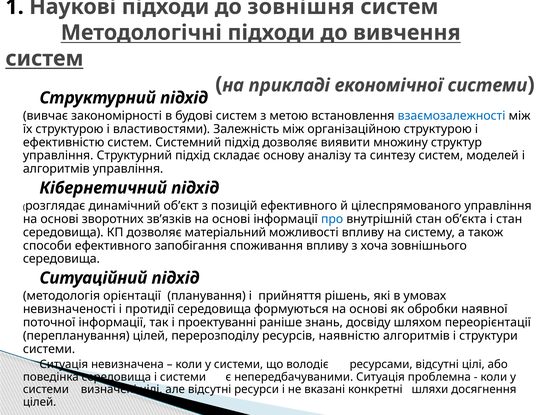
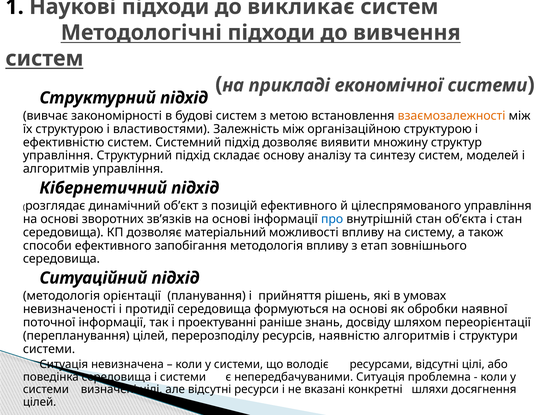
зовнішня: зовнішня -> викликає (301, 7)
взаємозалежності colour: blue -> orange (452, 116)
запобігання споживання: споживання -> методологія (267, 245)
хоча: хоча -> етап (374, 245)
